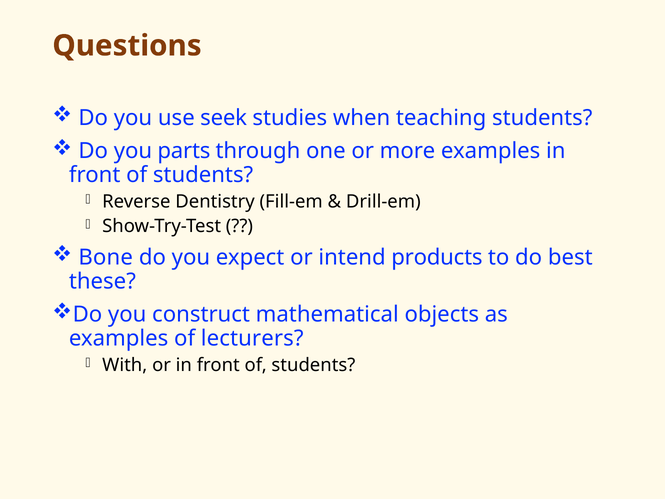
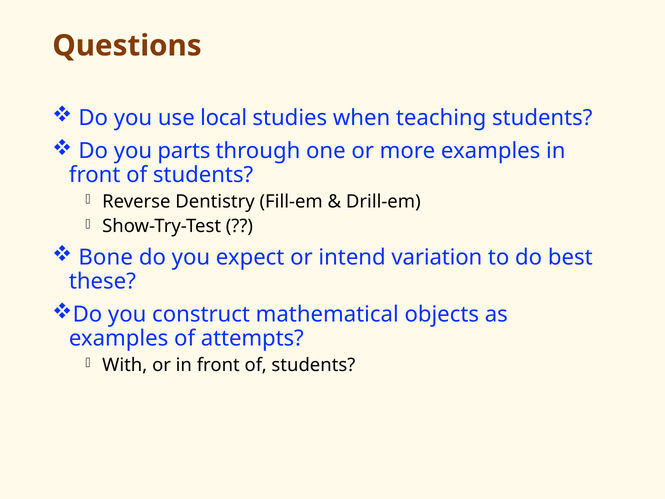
seek: seek -> local (224, 118)
products: products -> variation (437, 257)
lecturers: lecturers -> attempts (252, 338)
